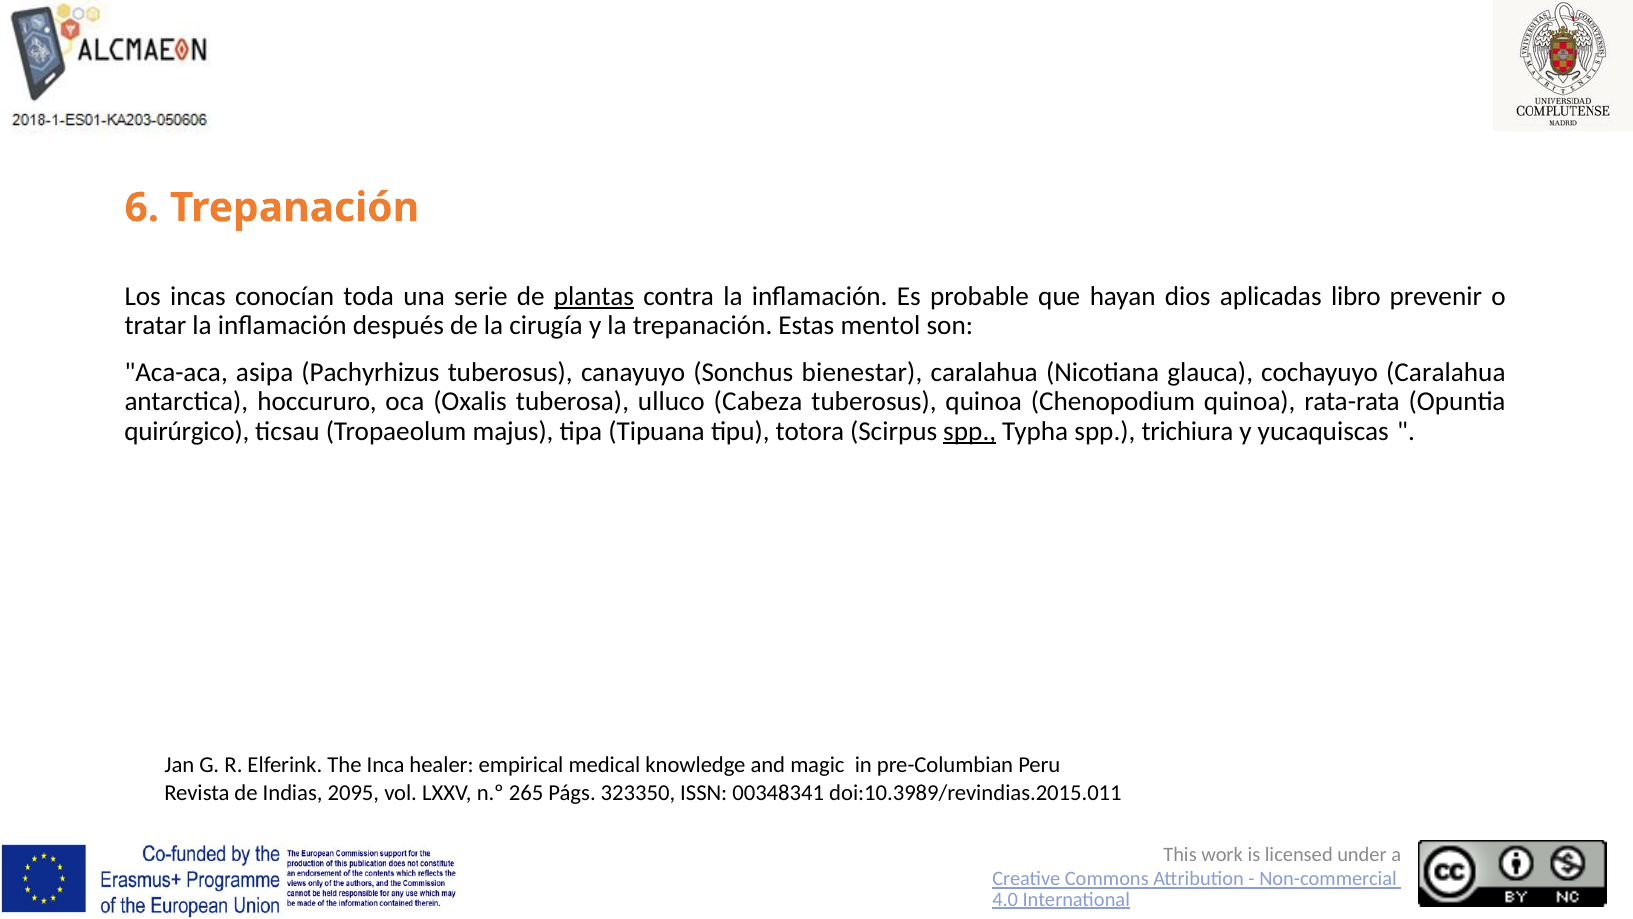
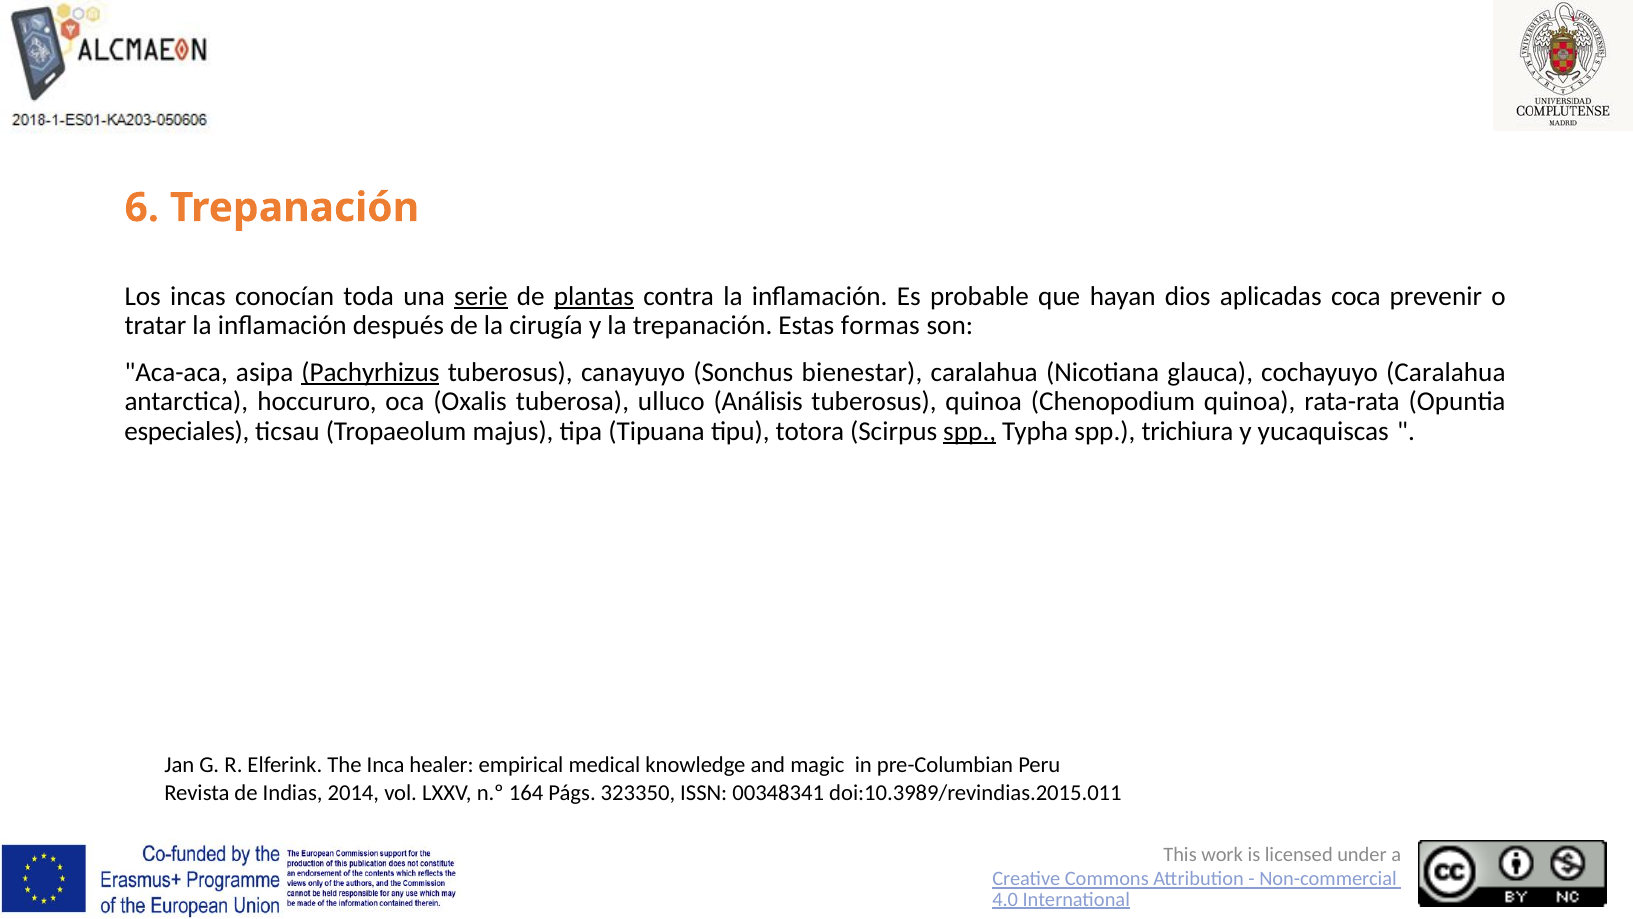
serie underline: none -> present (481, 296)
libro: libro -> coca (1356, 296)
mentol: mentol -> formas (880, 326)
Pachyrhizus underline: none -> present (370, 372)
Cabeza: Cabeza -> Análisis (758, 402)
quirúrgico: quirúrgico -> especiales (187, 431)
2095: 2095 -> 2014 (353, 792)
265: 265 -> 164 (526, 792)
